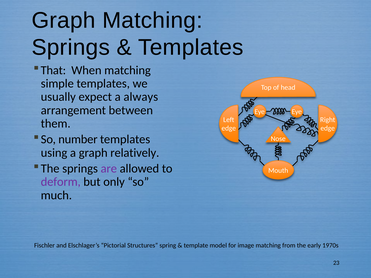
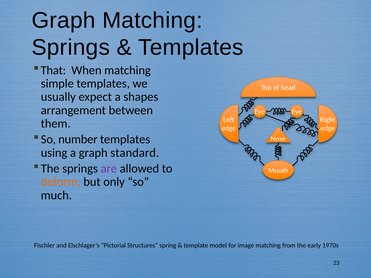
always: always -> shapes (141, 97)
relatively: relatively -> standard (135, 153)
deform colour: purple -> orange (61, 182)
